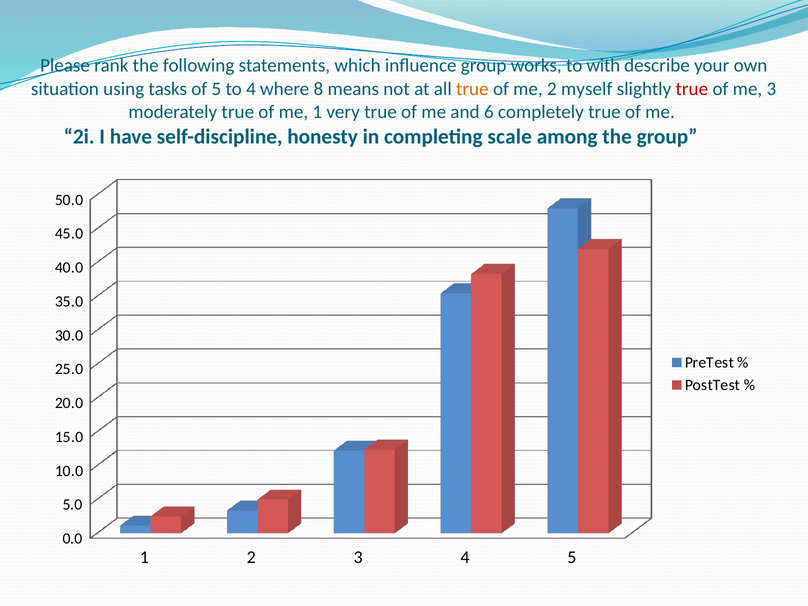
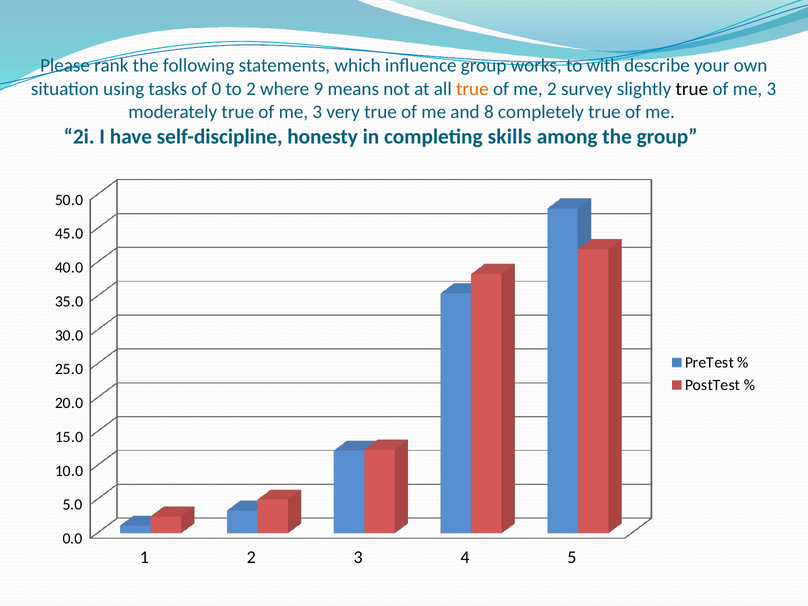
of 5: 5 -> 0 (216, 89)
to 4: 4 -> 2 (251, 89)
8: 8 -> 9 (318, 89)
myself: myself -> survey (587, 89)
true colour: red -> black (692, 89)
1: 1 -> 3 (317, 112)
6: 6 -> 8 (489, 112)
scale: scale -> skills (510, 137)
